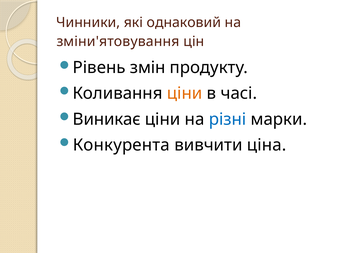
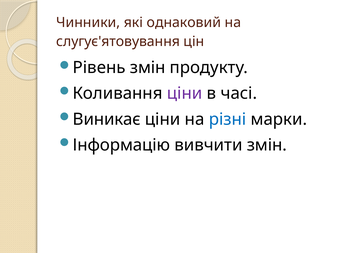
зміни'ятовування: зміни'ятовування -> слугує'ятовування (118, 42)
ціни colour: orange -> purple (185, 93)
Конкурента: Конкурента -> Інформацію (121, 145)
вивчити ціна: ціна -> змін (267, 145)
